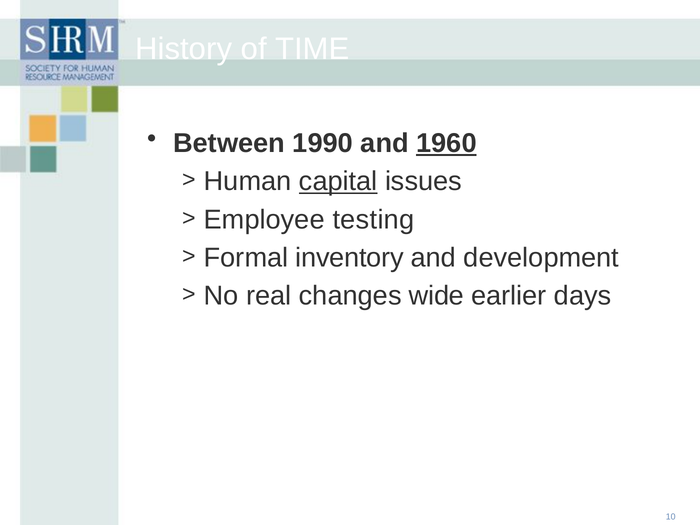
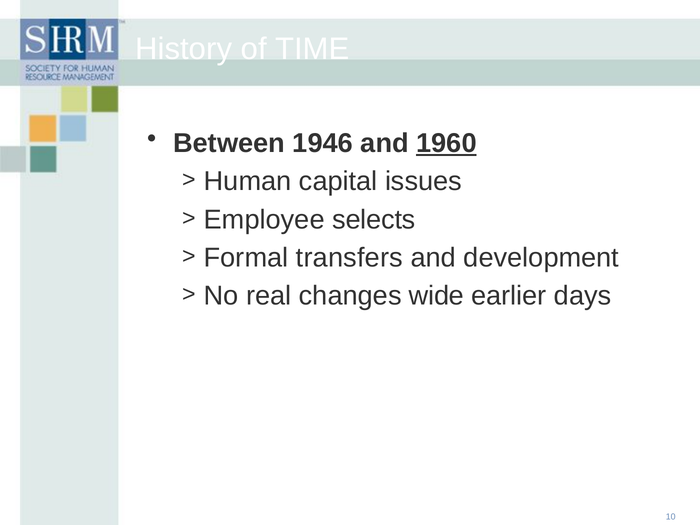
1990: 1990 -> 1946 (323, 143)
capital underline: present -> none (338, 181)
testing: testing -> selects (374, 220)
inventory: inventory -> transfers (349, 258)
